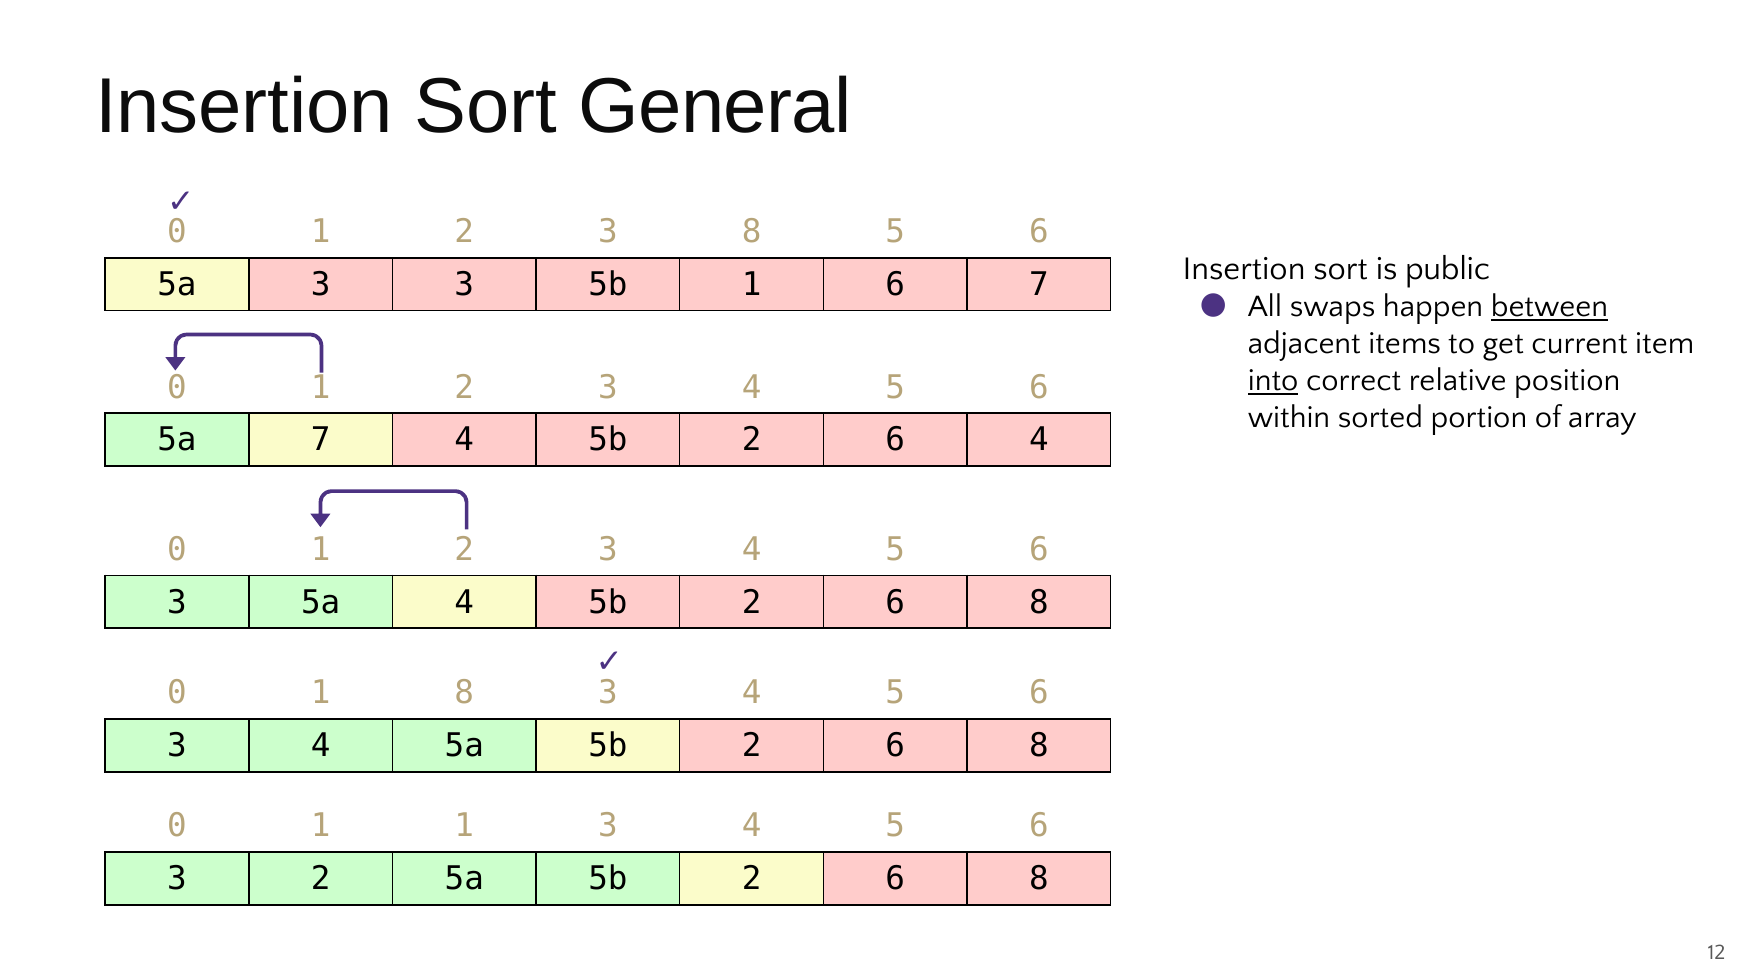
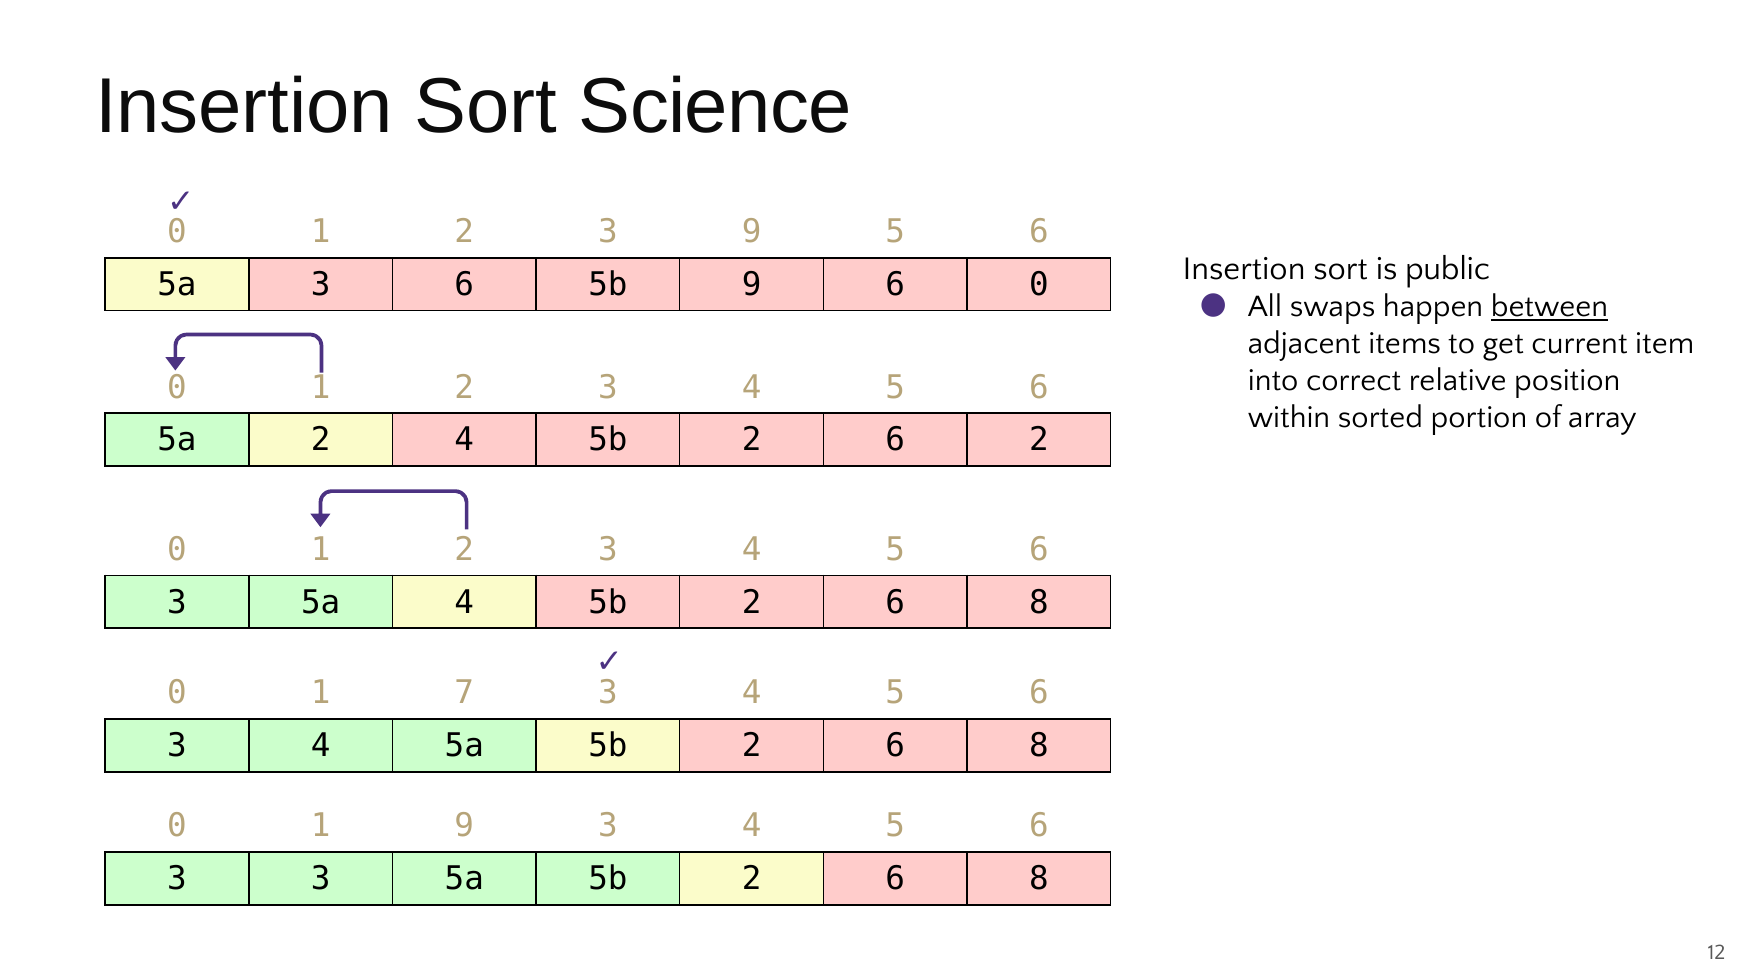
General: General -> Science (715, 107)
3 8: 8 -> 9 (752, 232)
3 3: 3 -> 6 (464, 285)
5b 1: 1 -> 9 (752, 285)
6 7: 7 -> 0 (1039, 285)
into underline: present -> none (1273, 381)
5a 7: 7 -> 2 (321, 440)
6 4: 4 -> 2 (1039, 440)
1 8: 8 -> 7 (464, 694)
1 1: 1 -> 9 (464, 827)
3 2: 2 -> 3 (321, 880)
